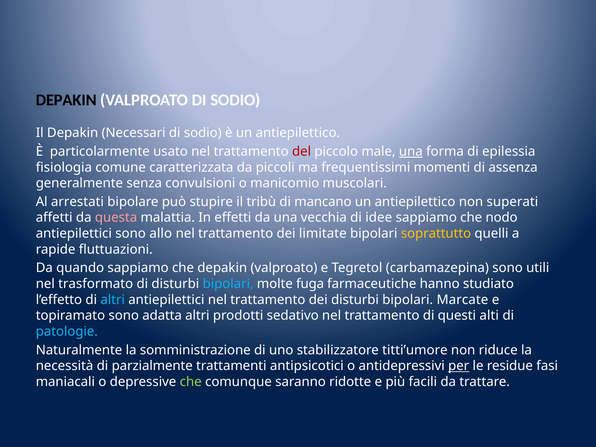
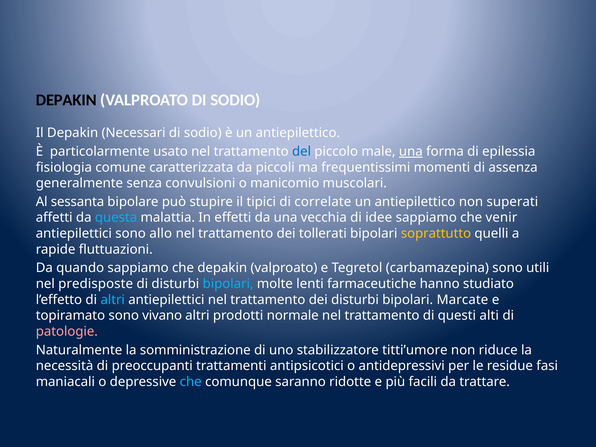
del colour: red -> blue (302, 151)
arrestati: arrestati -> sessanta (78, 202)
tribù: tribù -> tipici (261, 202)
mancano: mancano -> correlate (323, 202)
questa colour: pink -> light blue (116, 218)
nodo: nodo -> venir (501, 218)
limitate: limitate -> tollerati (323, 234)
trasformato: trasformato -> predisposte (96, 284)
fuga: fuga -> lenti (310, 284)
adatta: adatta -> vivano (162, 316)
sedativo: sedativo -> normale (293, 316)
patologie colour: light blue -> pink (67, 331)
parzialmente: parzialmente -> preoccupanti (152, 366)
per underline: present -> none (459, 366)
che colour: light green -> light blue (191, 382)
